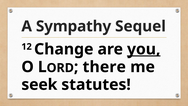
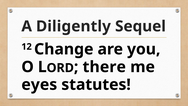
Sympathy: Sympathy -> Diligently (73, 26)
you underline: present -> none (144, 49)
seek: seek -> eyes (39, 84)
